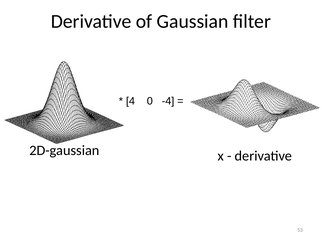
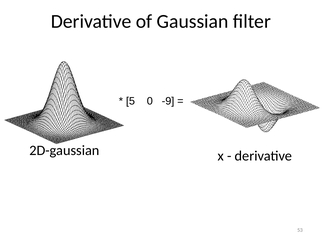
4: 4 -> 5 (130, 101)
-4: -4 -> -9 (168, 101)
